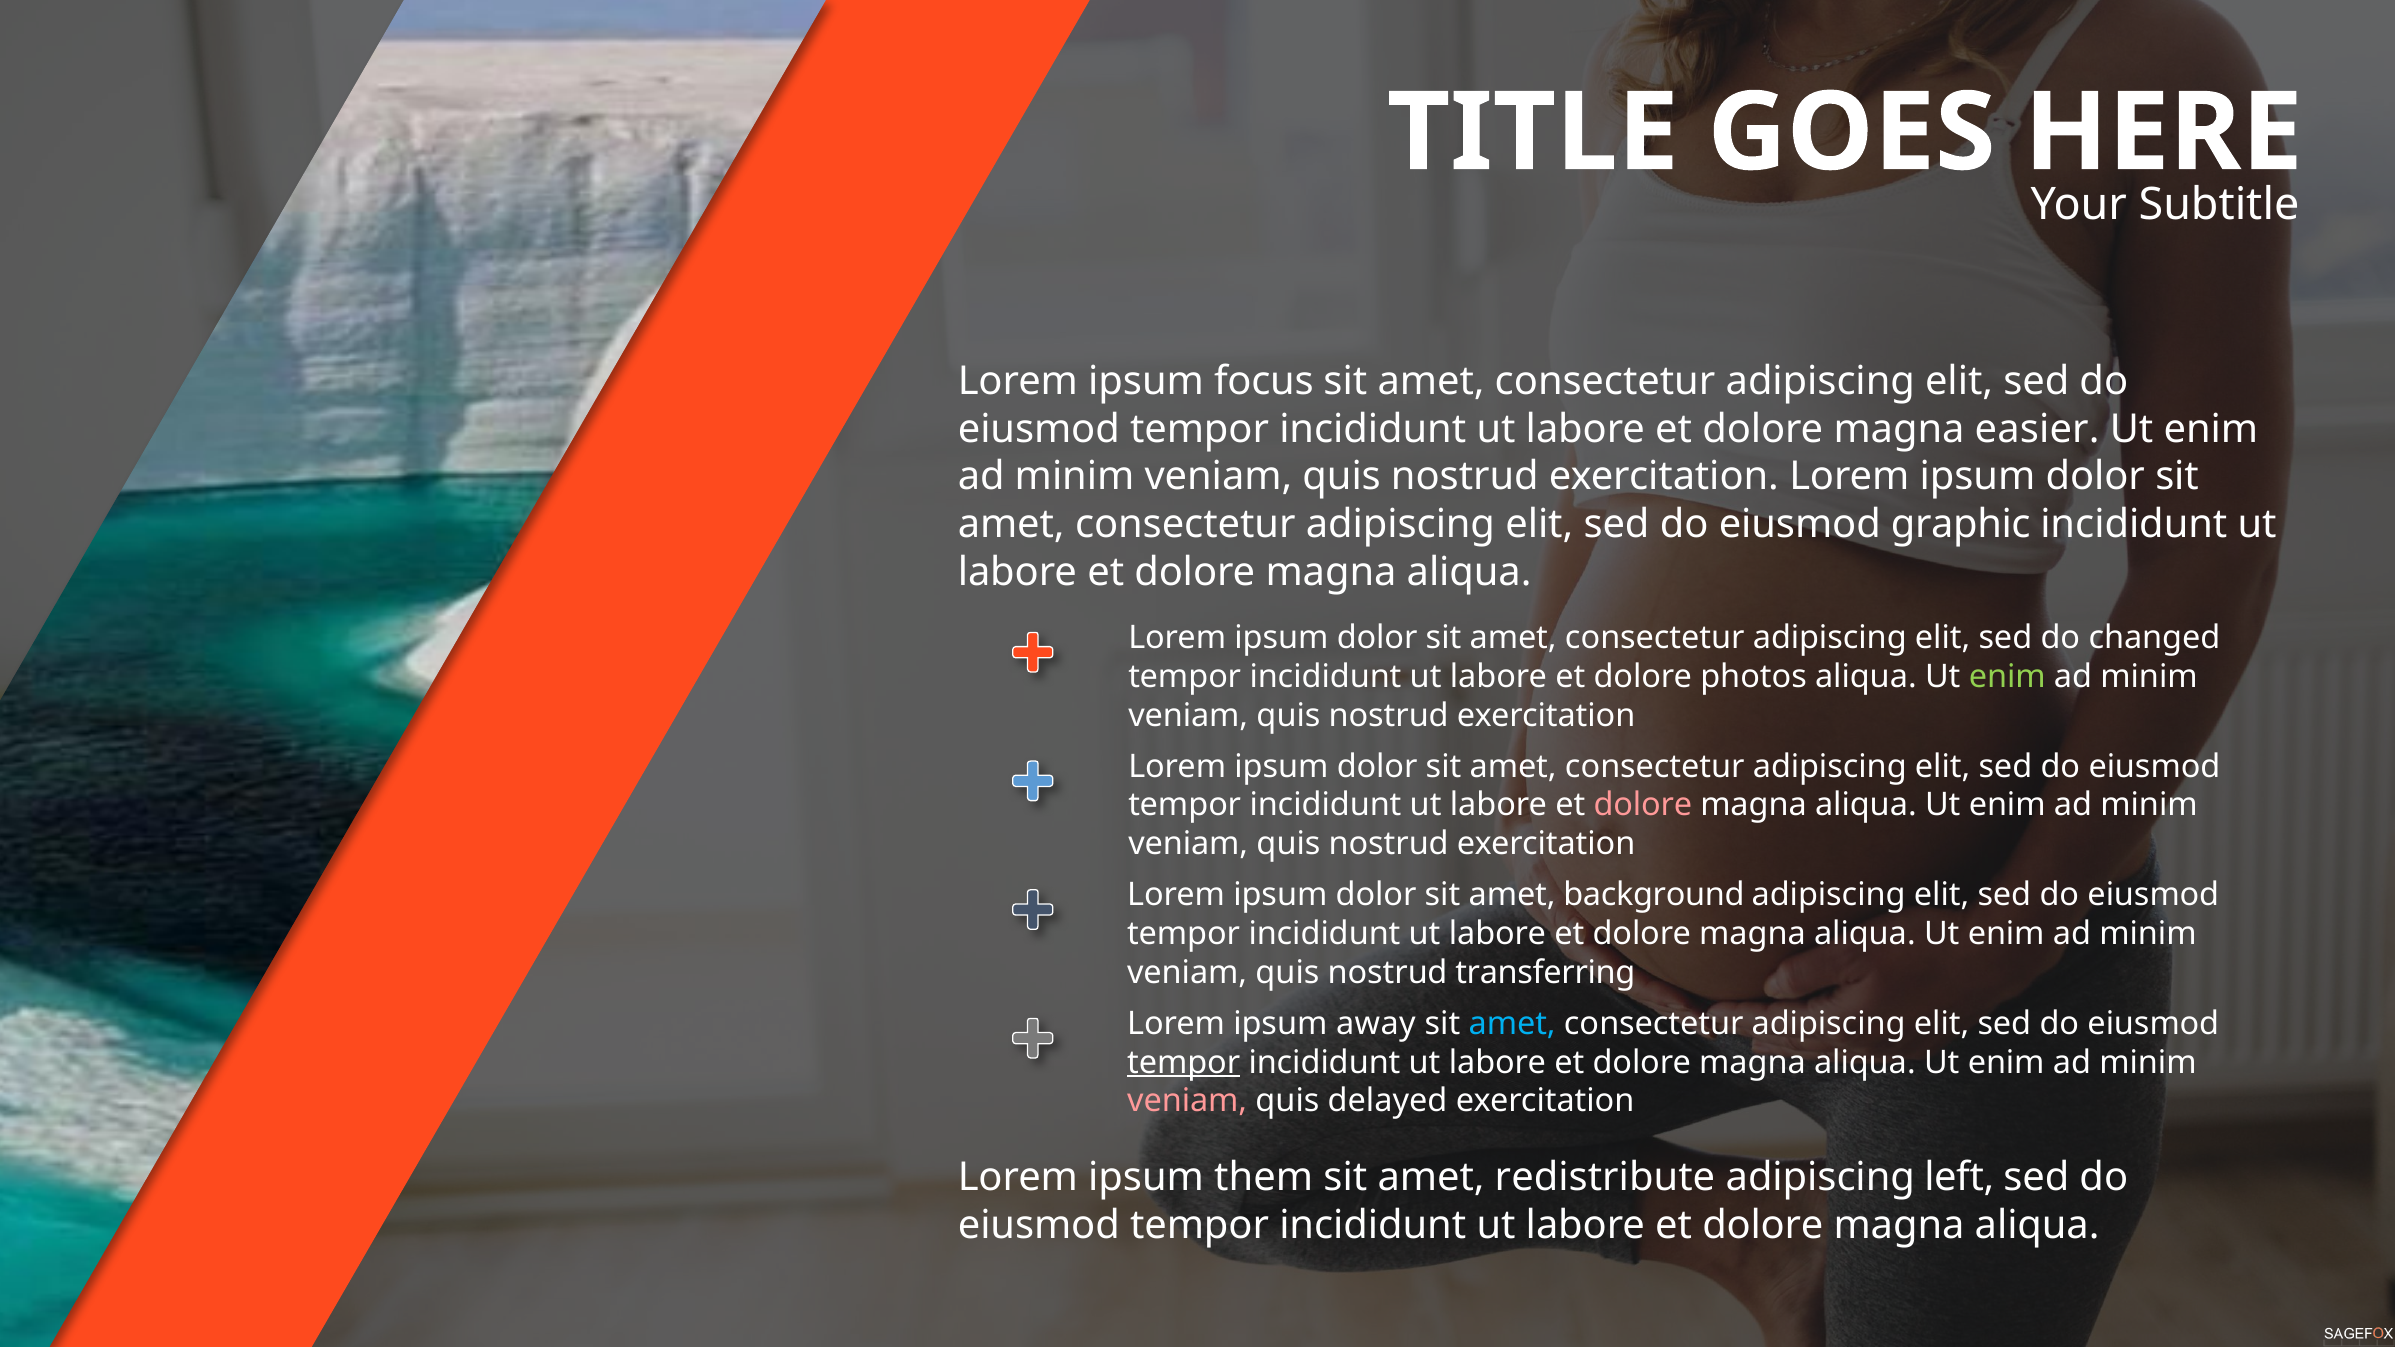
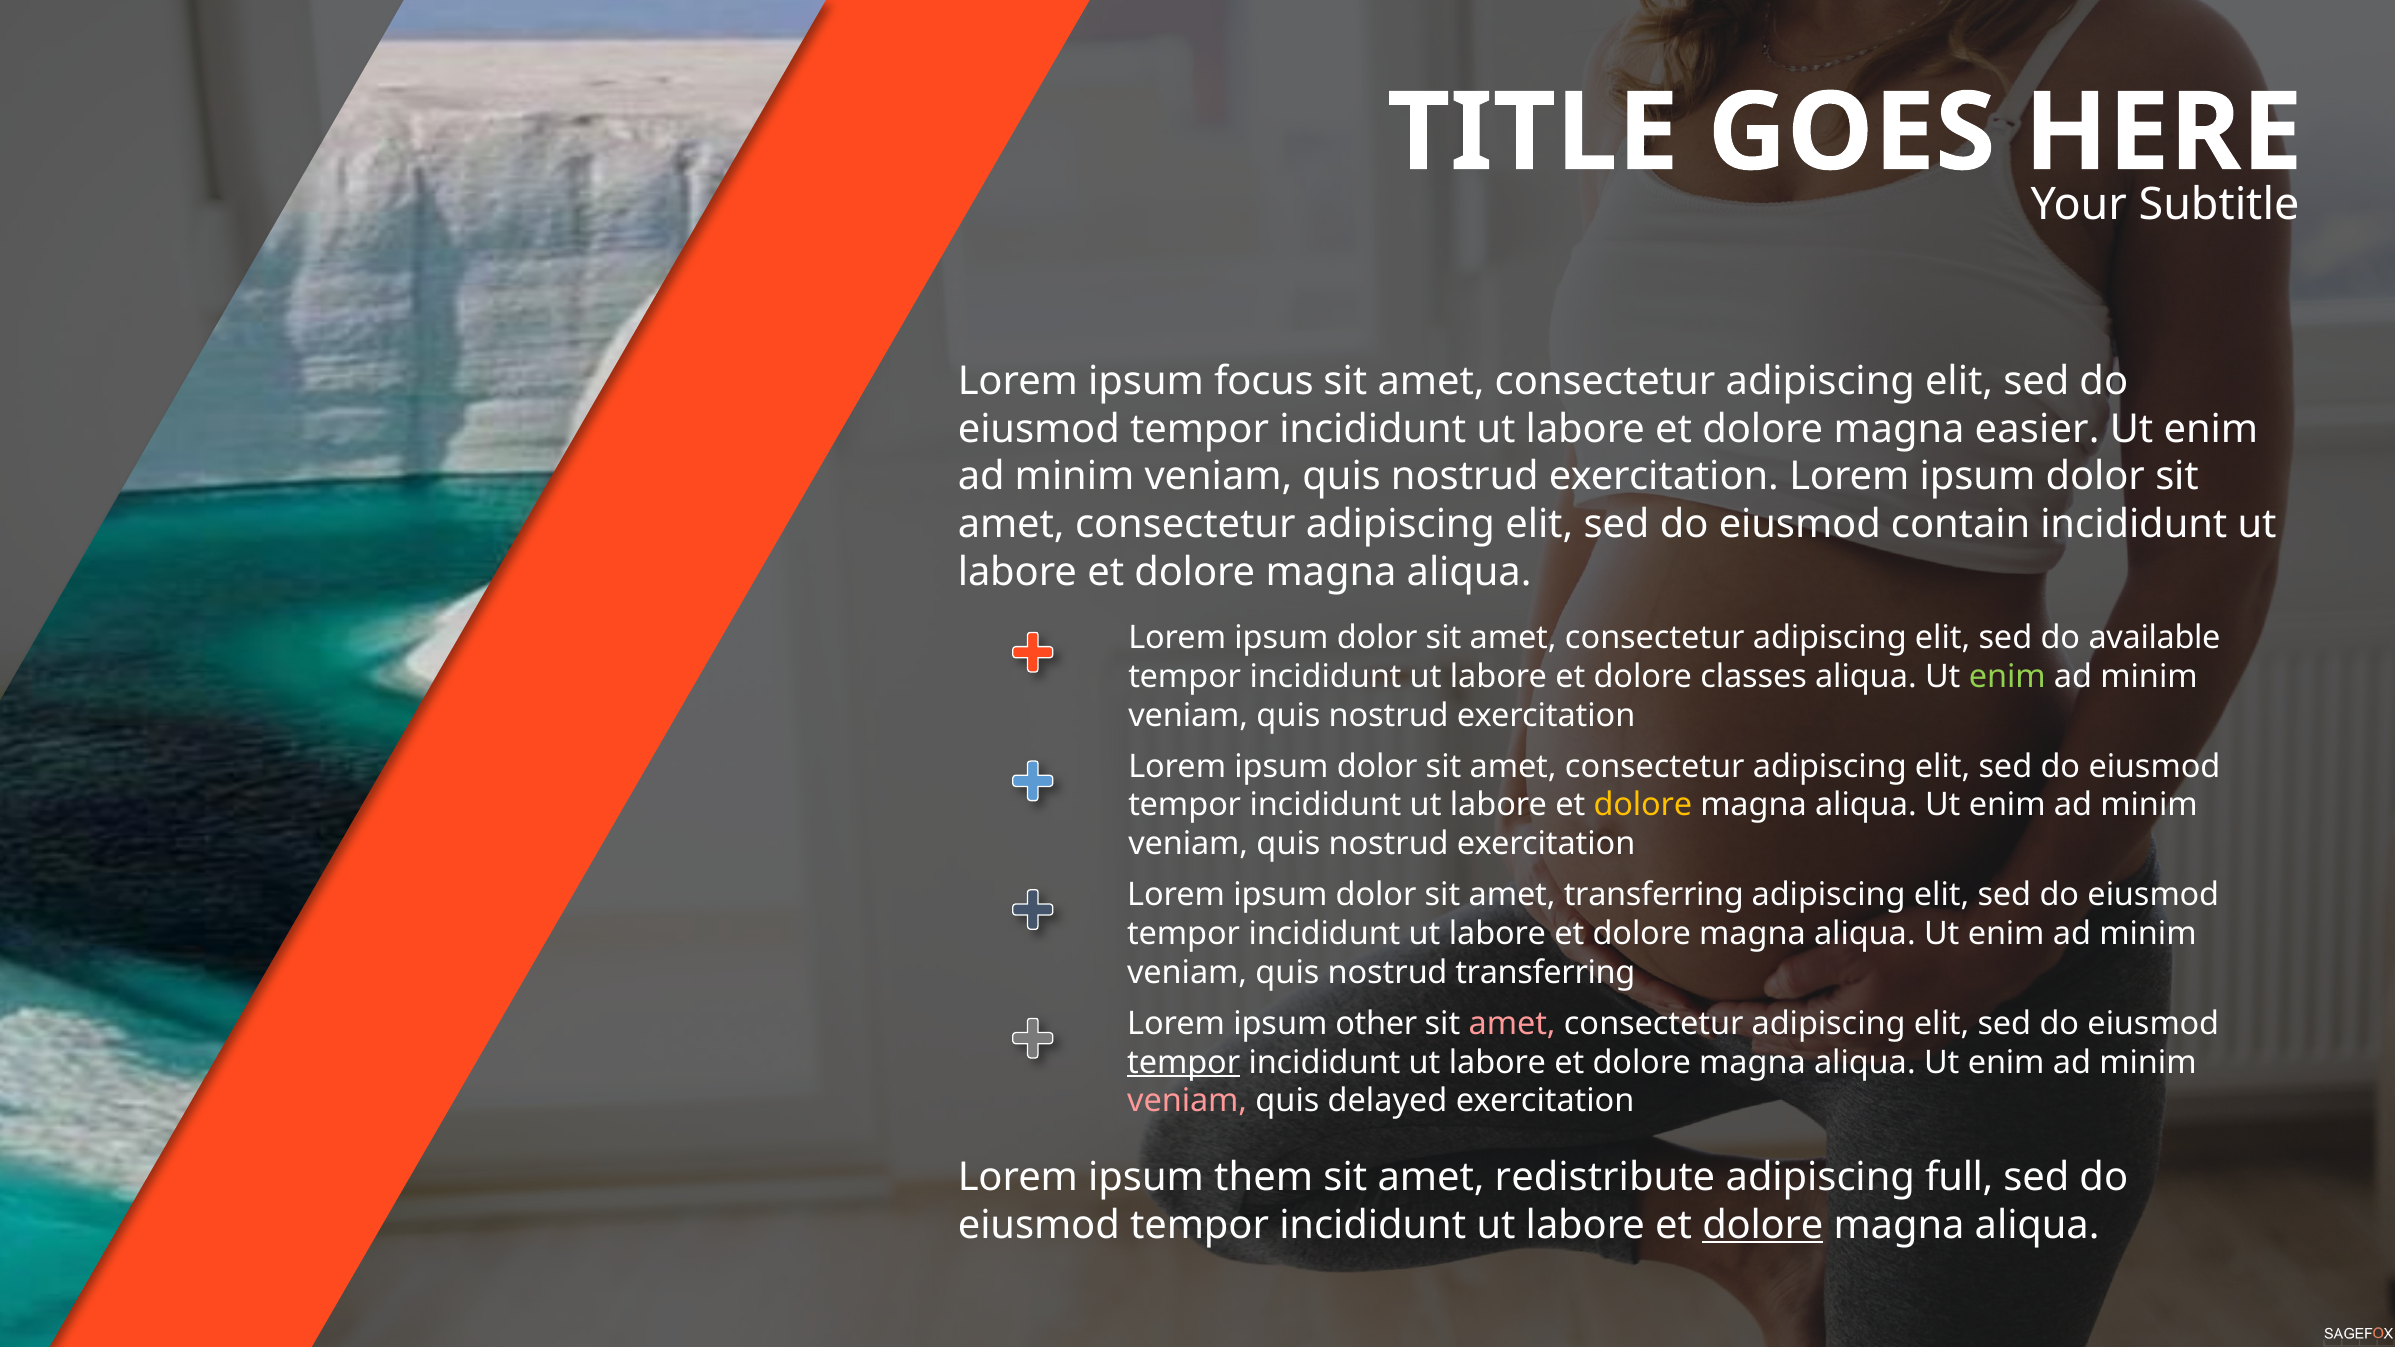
graphic: graphic -> contain (1961, 525)
changed: changed -> available (2155, 638)
photos: photos -> classes (1754, 677)
dolore colour: pink -> yellow (1643, 805)
amet background: background -> transferring (1654, 895)
away: away -> other (1376, 1023)
amet colour: light blue -> pink (1512, 1023)
left: left -> full (1959, 1177)
dolore underline: none -> present (1763, 1225)
